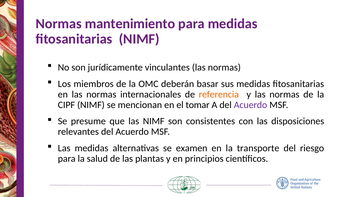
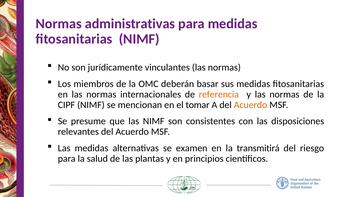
mantenimiento: mantenimiento -> administrativas (130, 24)
Acuerdo colour: purple -> orange (251, 105)
transporte: transporte -> transmitirá (258, 148)
